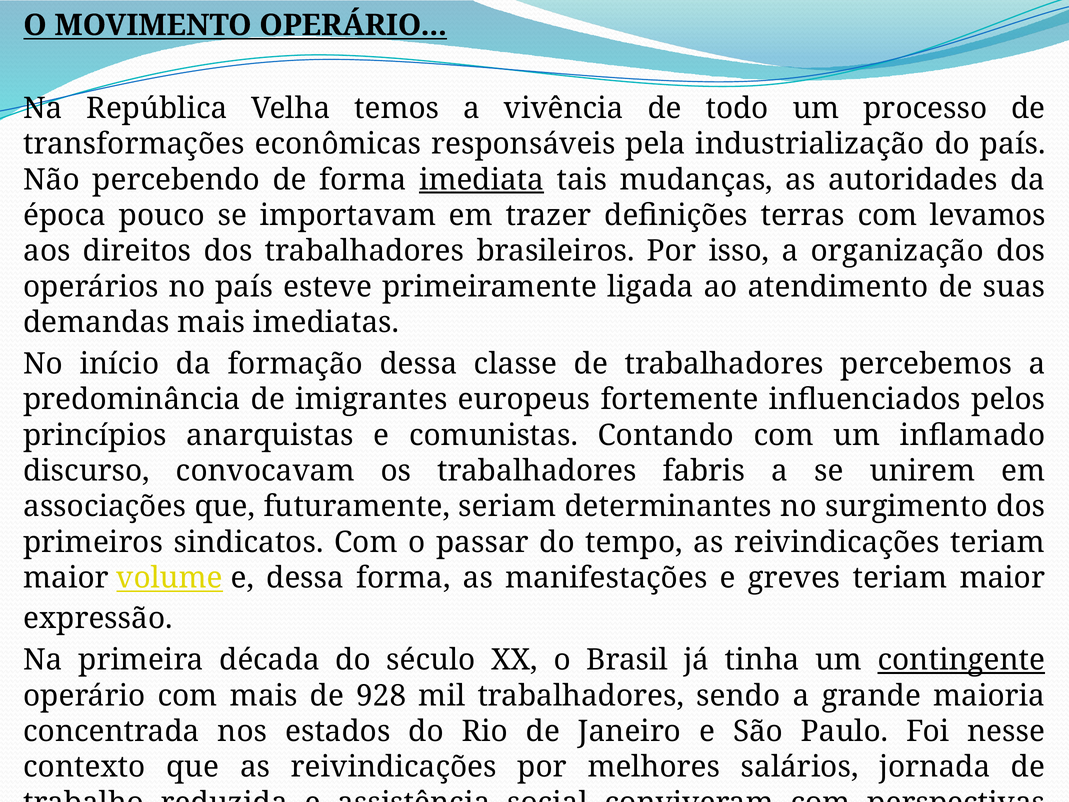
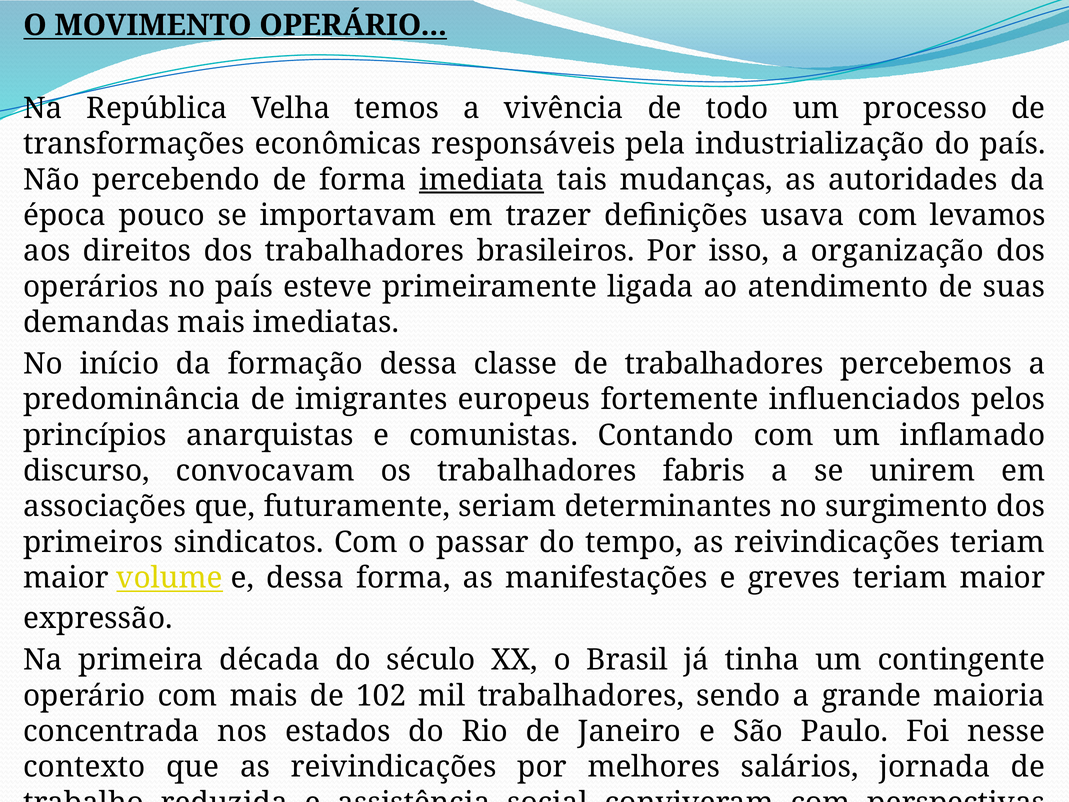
terras: terras -> usava (803, 215)
contingente underline: present -> none (961, 660)
928: 928 -> 102 (381, 696)
